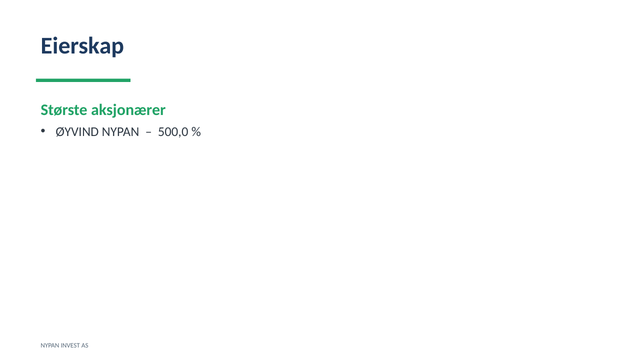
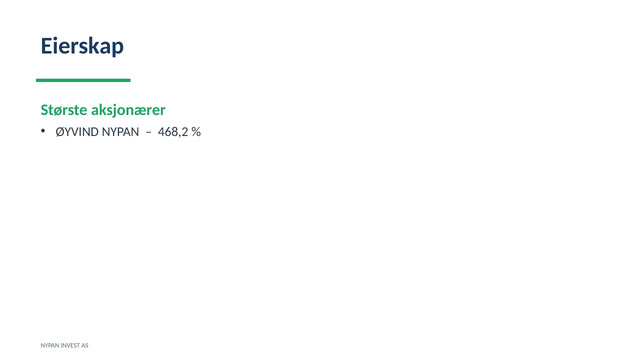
500,0: 500,0 -> 468,2 (173, 132)
